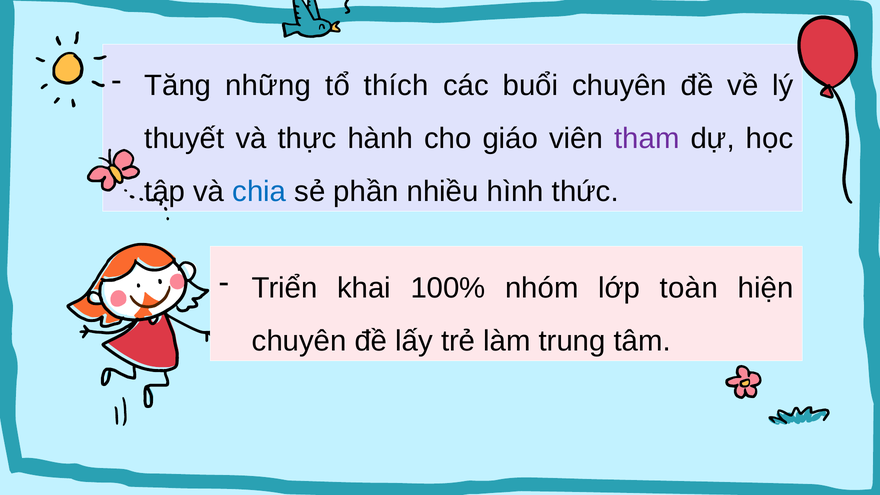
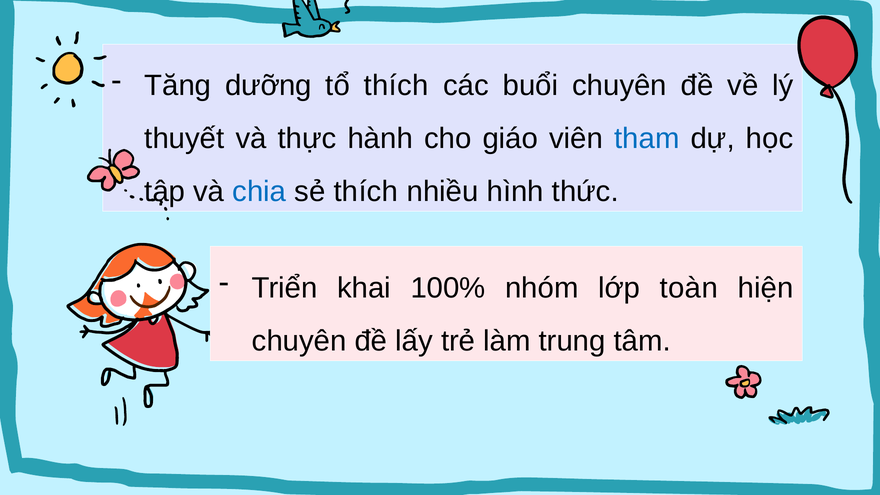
những: những -> dưỡng (268, 86)
tham colour: purple -> blue (647, 139)
sẻ phần: phần -> thích (366, 191)
